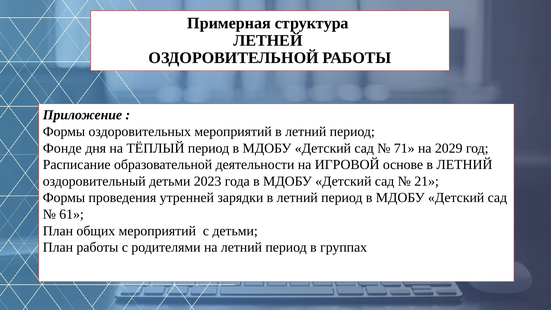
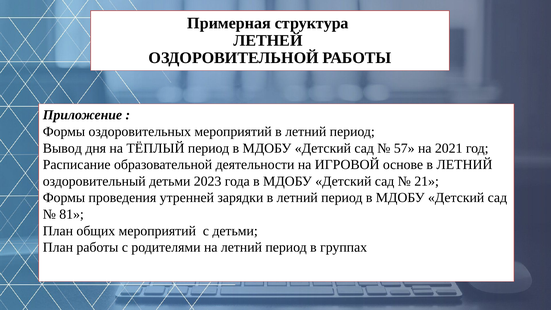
Фонде: Фонде -> Вывод (62, 148)
71: 71 -> 57 (404, 148)
2029: 2029 -> 2021 (449, 148)
61: 61 -> 81 (72, 214)
